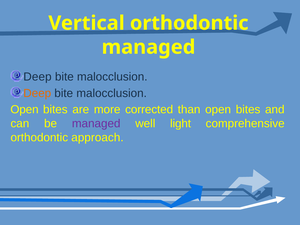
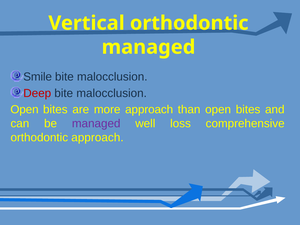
Deep: Deep -> Smile (38, 77)
Deep colour: orange -> red (37, 93)
more corrected: corrected -> approach (149, 110)
light: light -> loss (181, 124)
